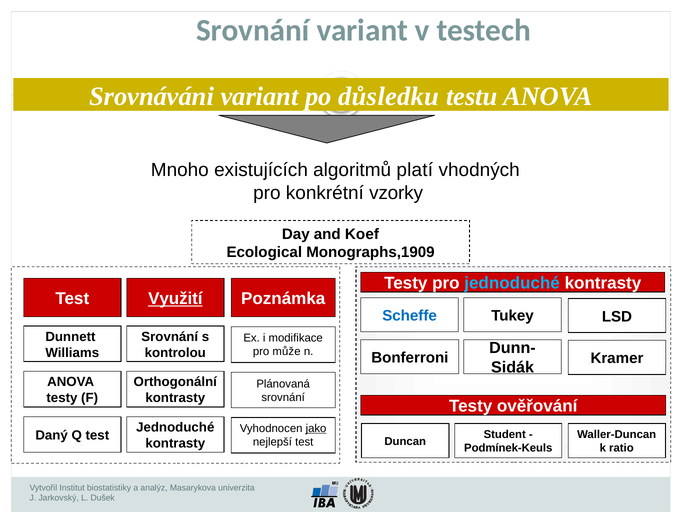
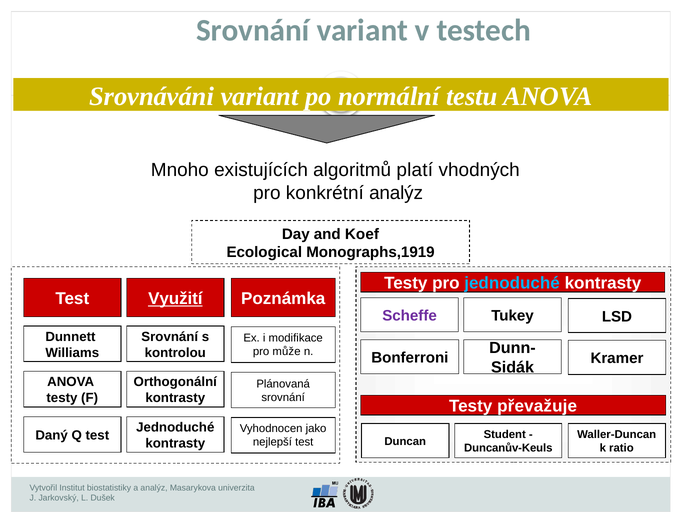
důsledku: důsledku -> normální (389, 96)
konkrétní vzorky: vzorky -> analýz (396, 193)
Monographs,1909: Monographs,1909 -> Monographs,1919 (370, 252)
Scheffe colour: blue -> purple (410, 315)
ověřování: ověřování -> převažuje (537, 406)
jako underline: present -> none (316, 428)
Podmínek-Keuls: Podmínek-Keuls -> Duncanův-Keuls (508, 448)
